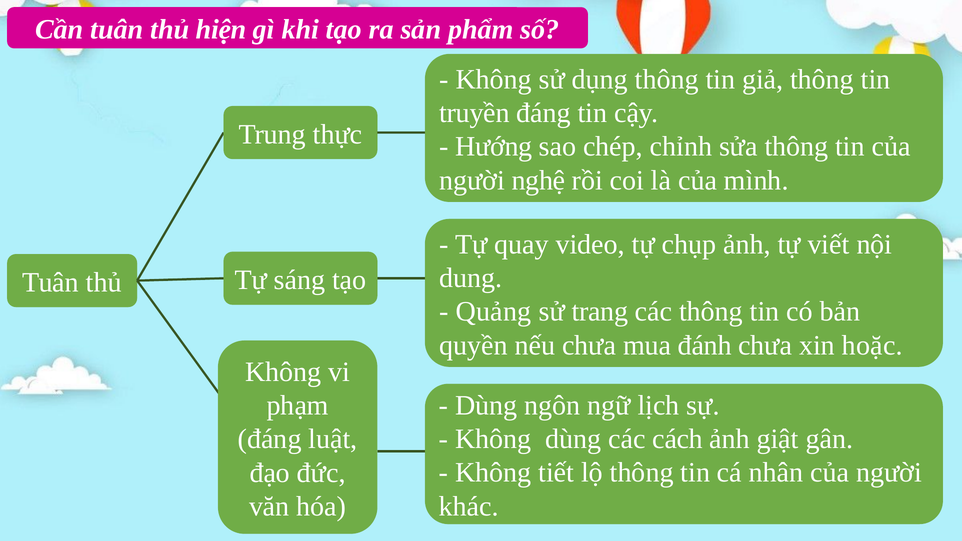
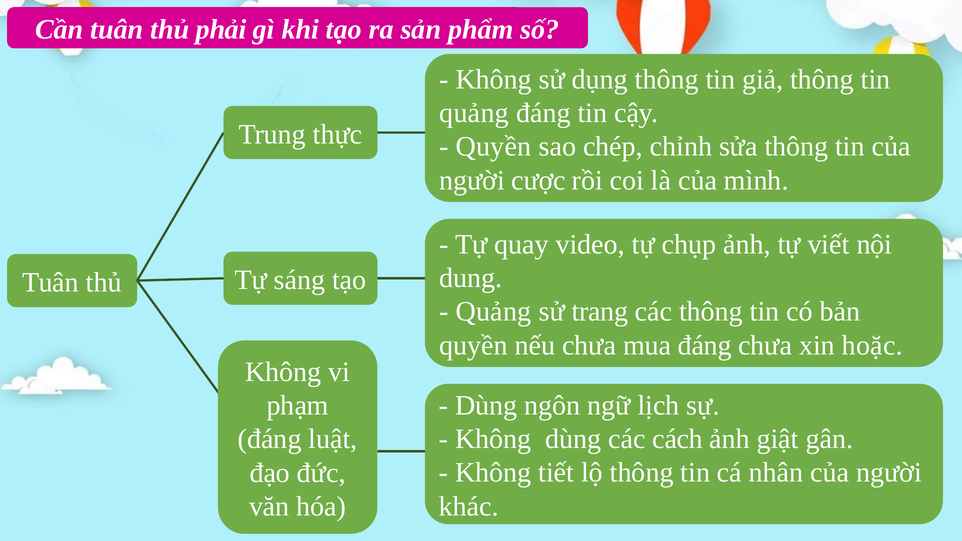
hiện: hiện -> phải (221, 30)
truyền: truyền -> quảng (474, 113)
Hướng: Hướng -> Quyền (493, 147)
nghệ: nghệ -> cược (538, 180)
mua đánh: đánh -> đáng (705, 345)
